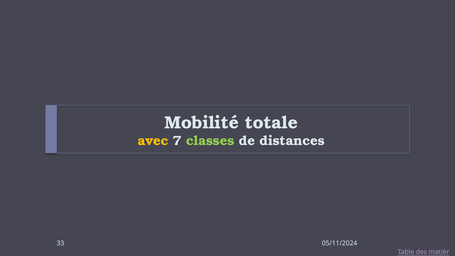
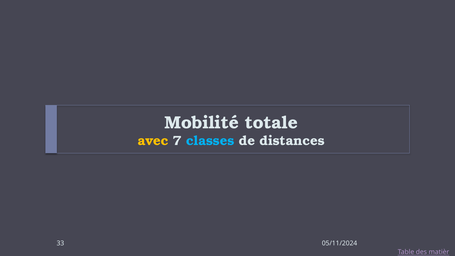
classes colour: light green -> light blue (210, 141)
